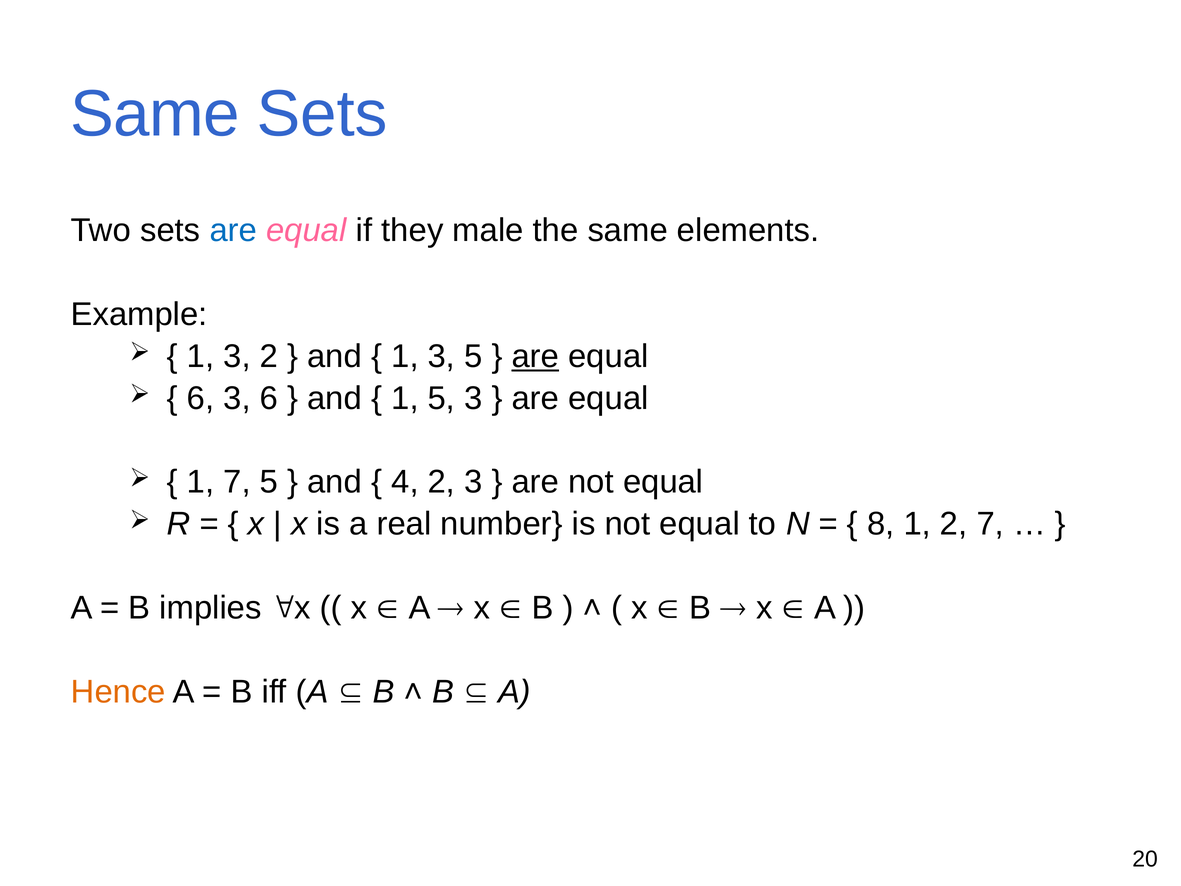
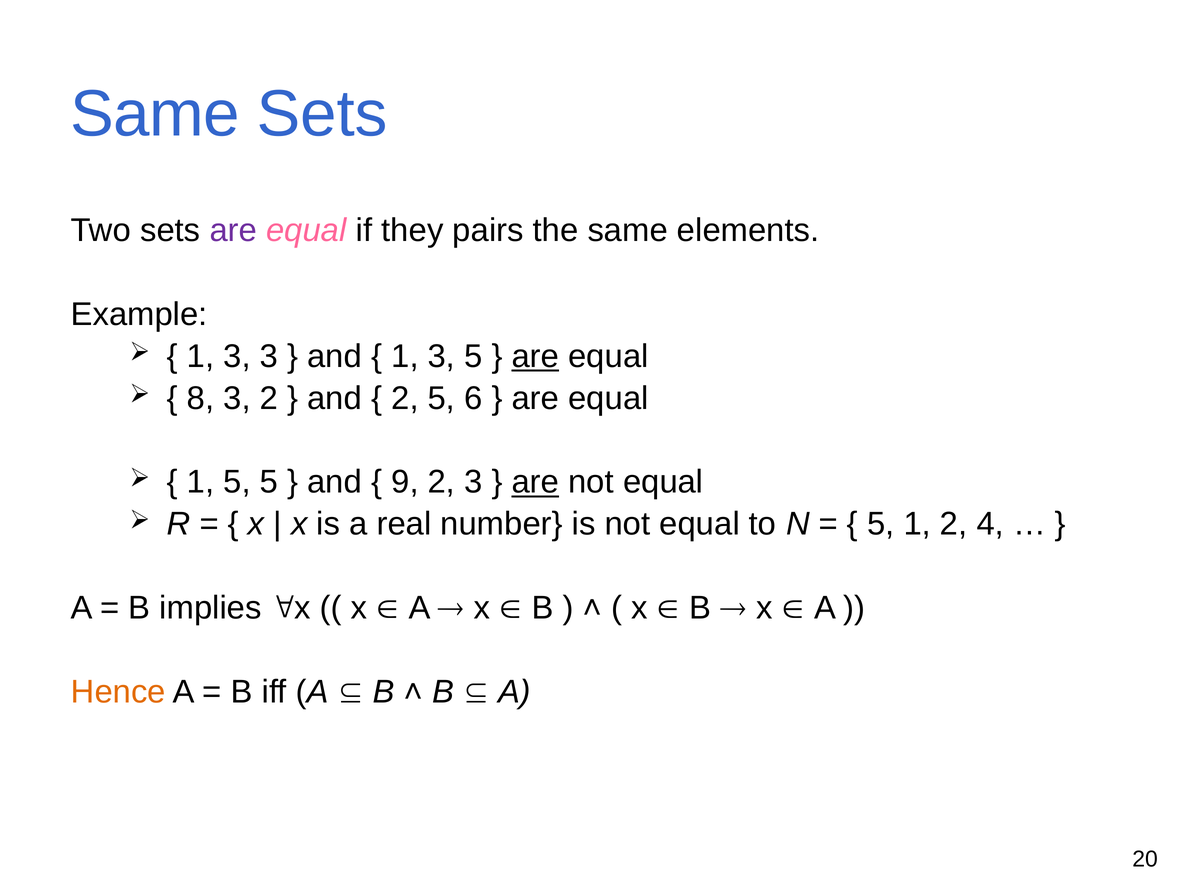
are colour: blue -> purple (233, 230)
male: male -> pairs (488, 230)
3 2: 2 -> 3 (269, 356)
6: 6 -> 8 (201, 398)
3 6: 6 -> 2 (269, 398)
1: 1 -> 2 (405, 398)
5 3: 3 -> 6 (473, 398)
1 7: 7 -> 5 (237, 482)
4: 4 -> 9 (405, 482)
are underline: none -> present (535, 482)
8: 8 -> 5 (881, 524)
2 7: 7 -> 4 (990, 524)
